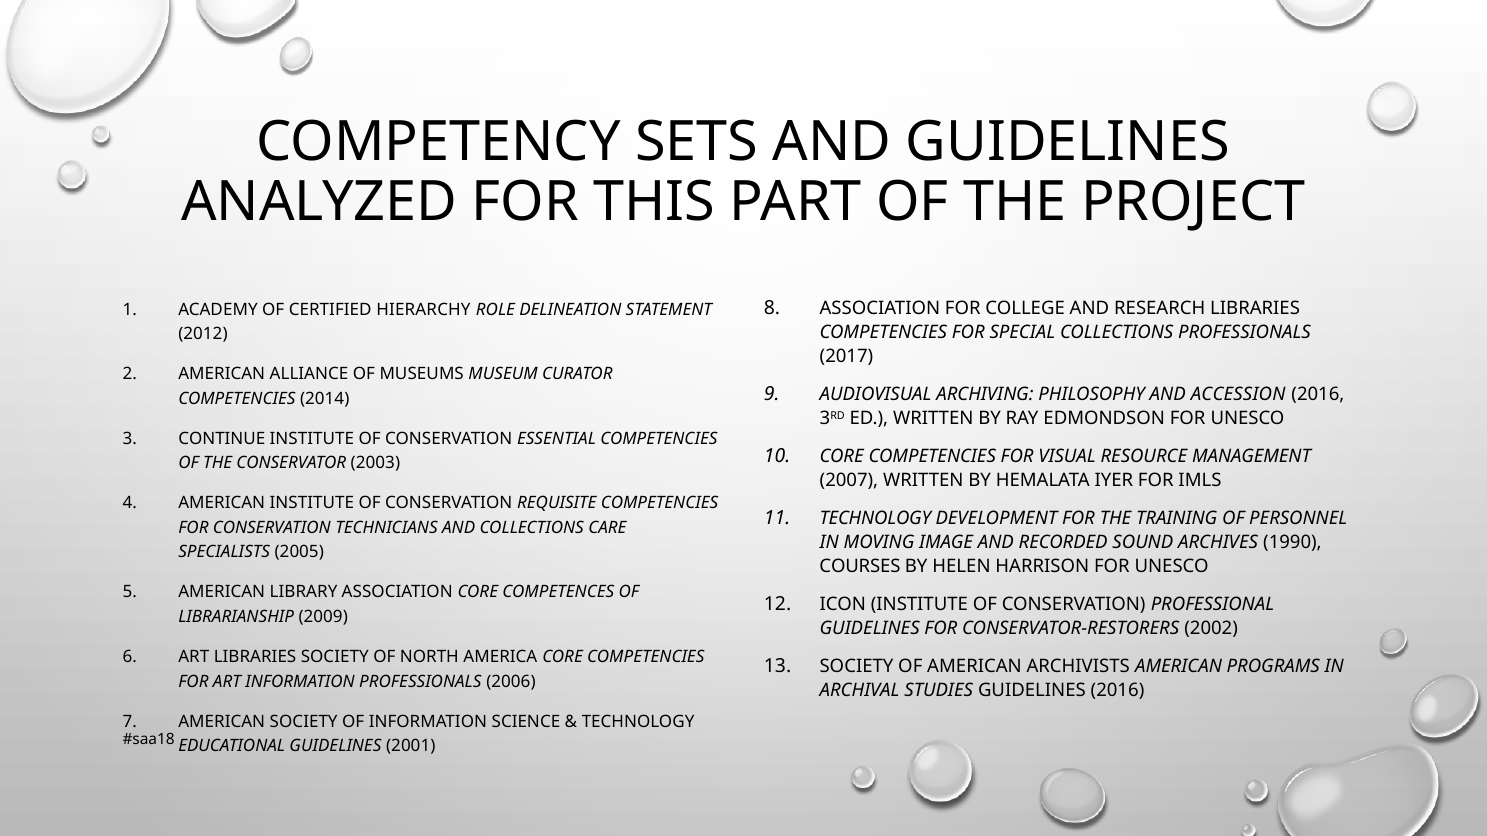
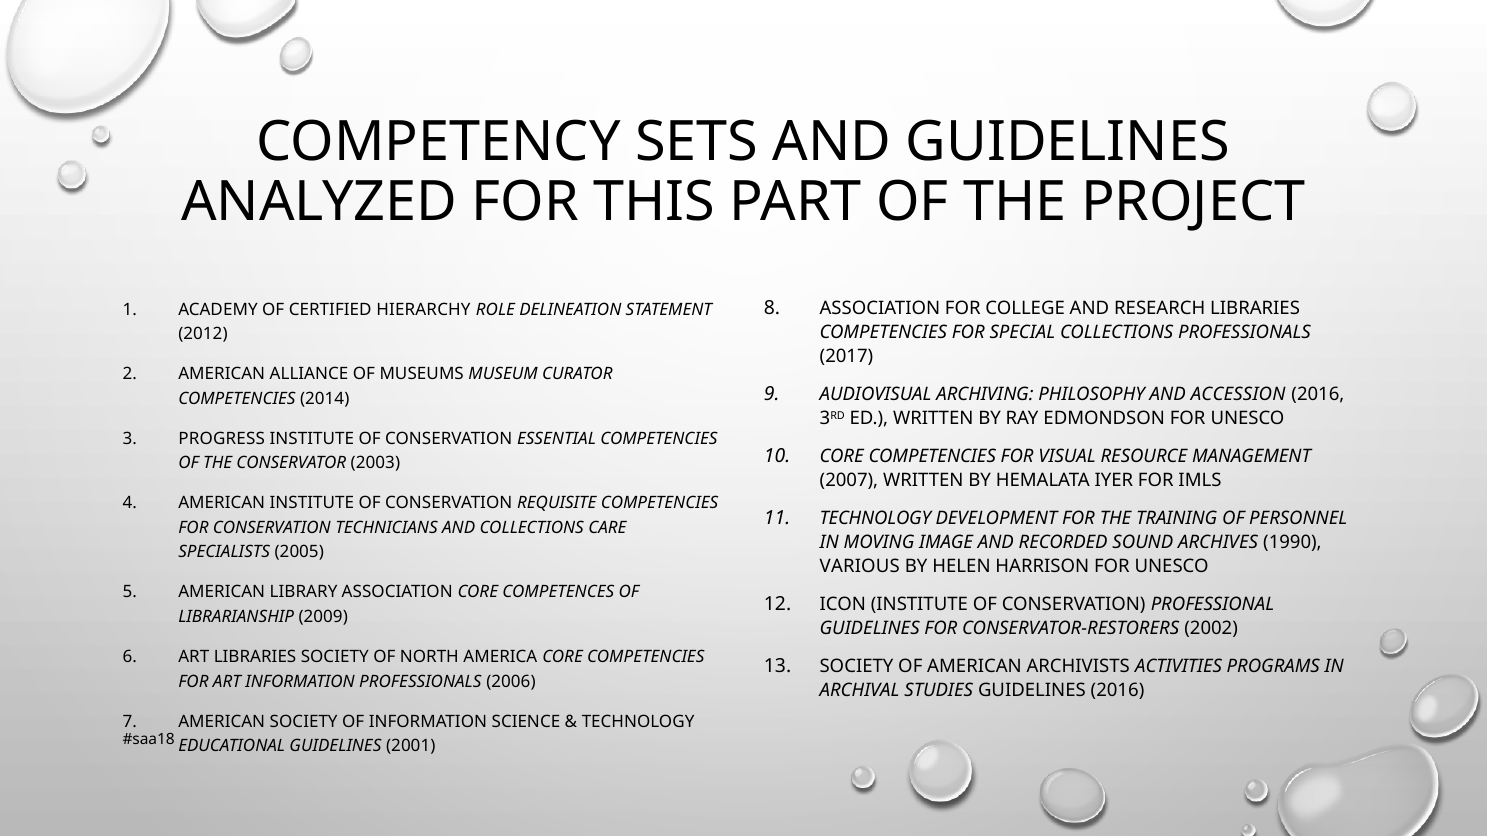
CONTINUE: CONTINUE -> PROGRESS (222, 439)
COURSES: COURSES -> VARIOUS (860, 567)
ARCHIVISTS AMERICAN: AMERICAN -> ACTIVITIES (1179, 667)
